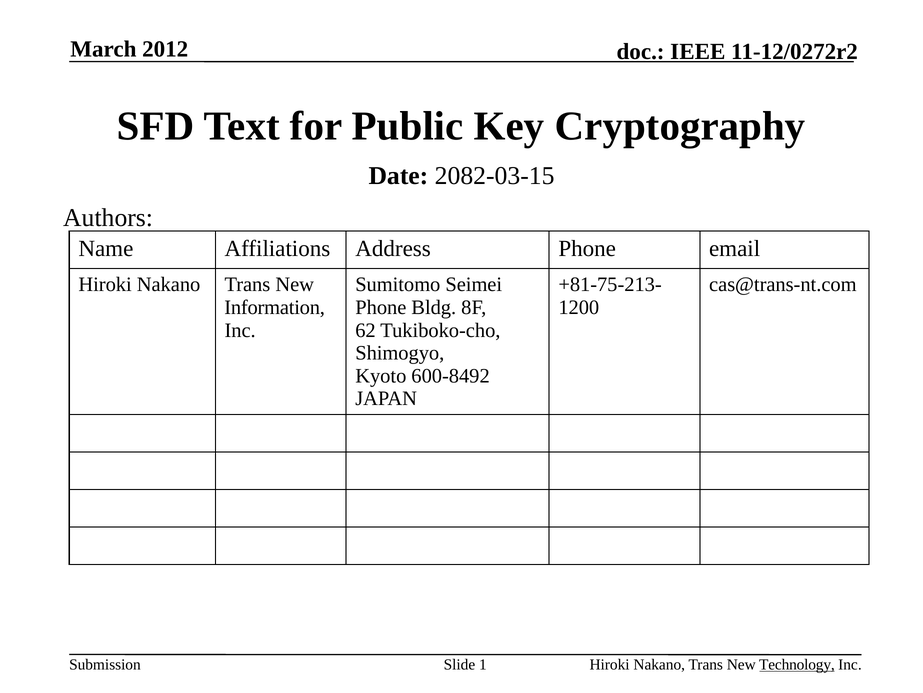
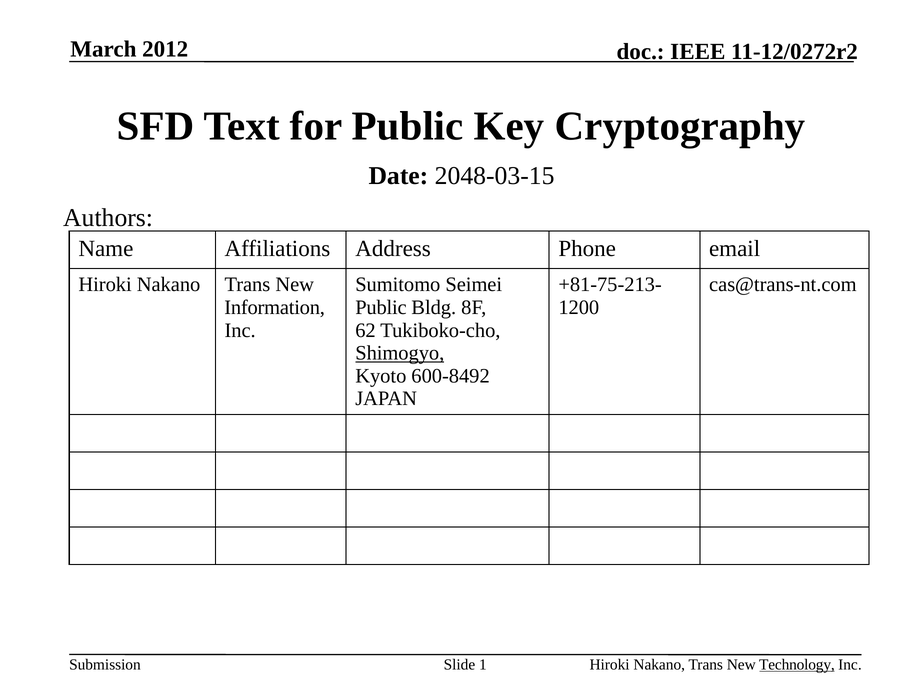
2082-03-15: 2082-03-15 -> 2048-03-15 (495, 176)
Phone: Phone -> Public (381, 307)
Shimogyo underline: none -> present (400, 353)
